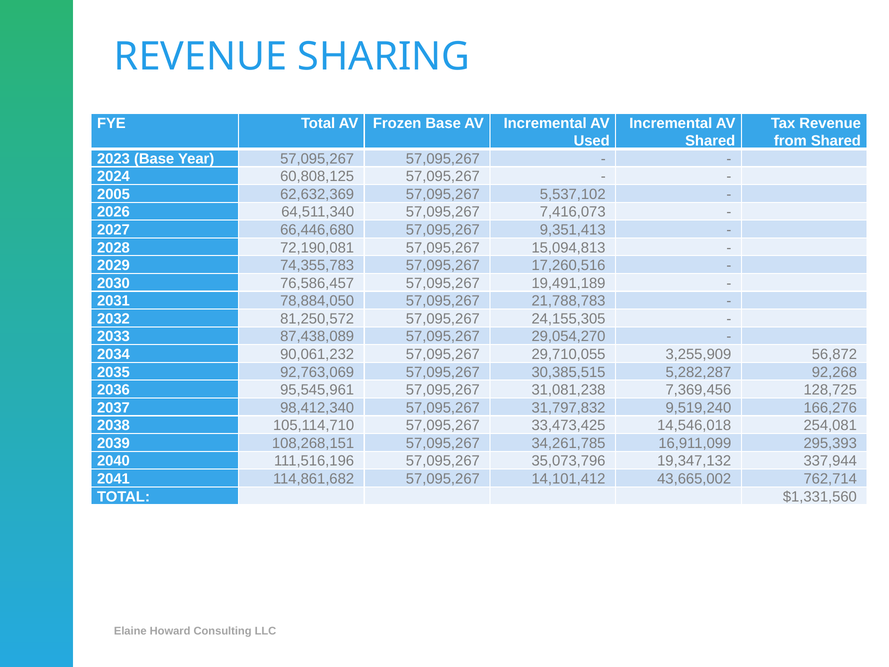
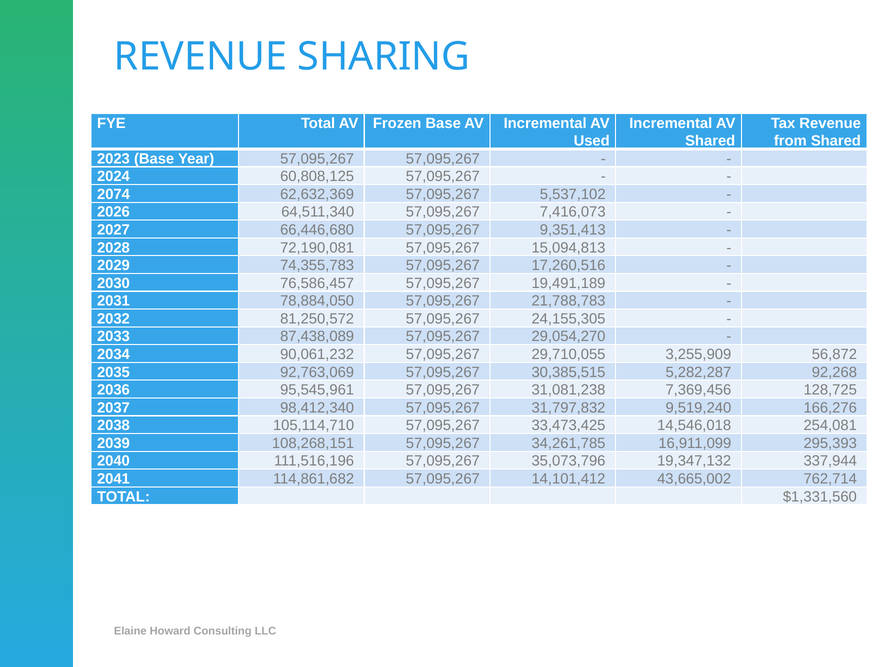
2005: 2005 -> 2074 (113, 194)
